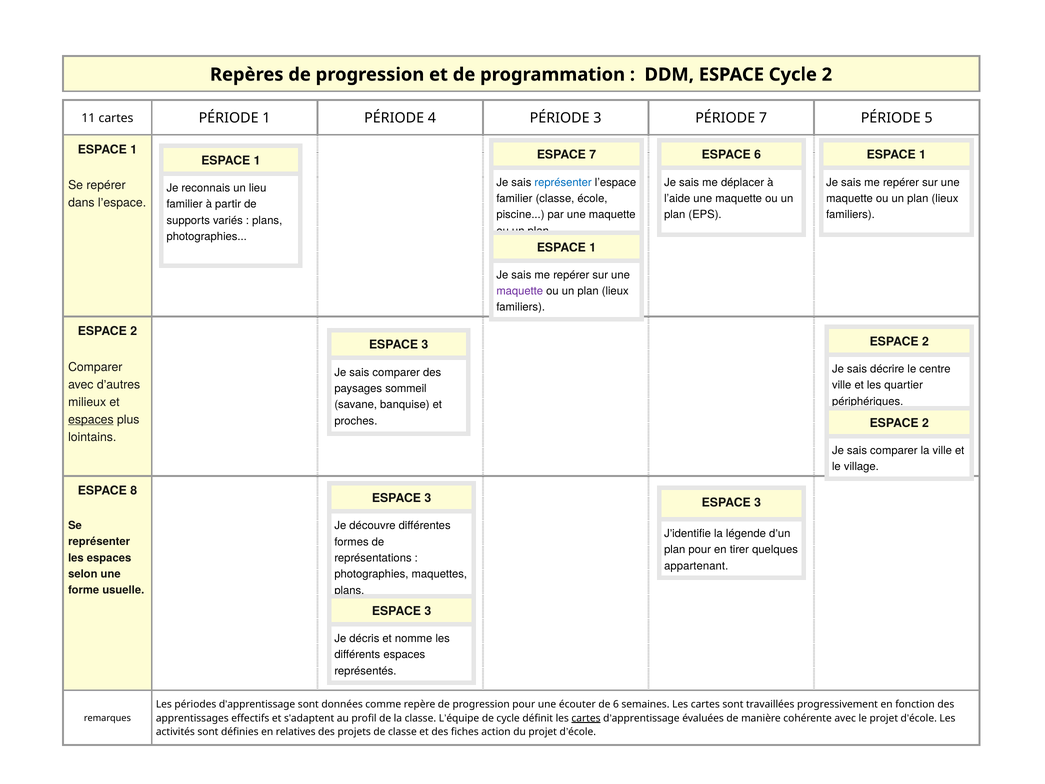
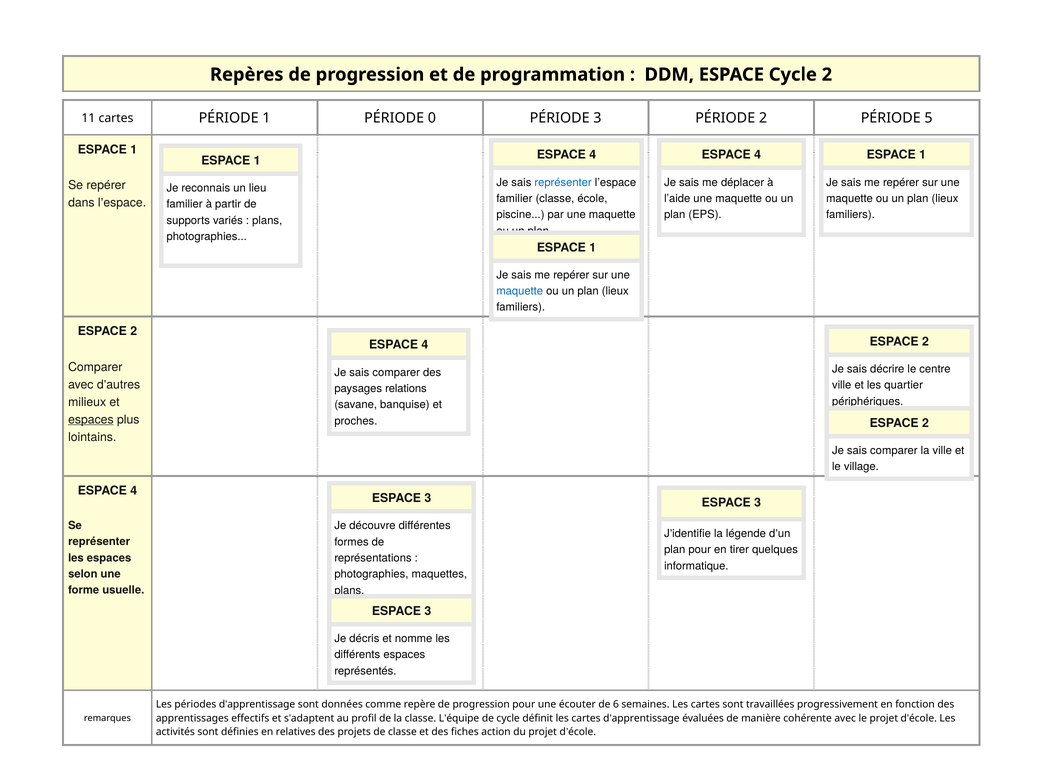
4: 4 -> 0 (432, 118)
PÉRIODE 7: 7 -> 2 (763, 118)
7: 7 -> 4 (593, 155)
6: 6 -> 4 (758, 155)
maquette colour: purple -> blue (520, 291)
3: 3 -> 4 (425, 345)
sommeil: sommeil -> relations (406, 388)
8: 8 -> 4 (134, 491)
appartenant: appartenant -> informatique (696, 566)
cartes underline: present -> none (586, 718)
